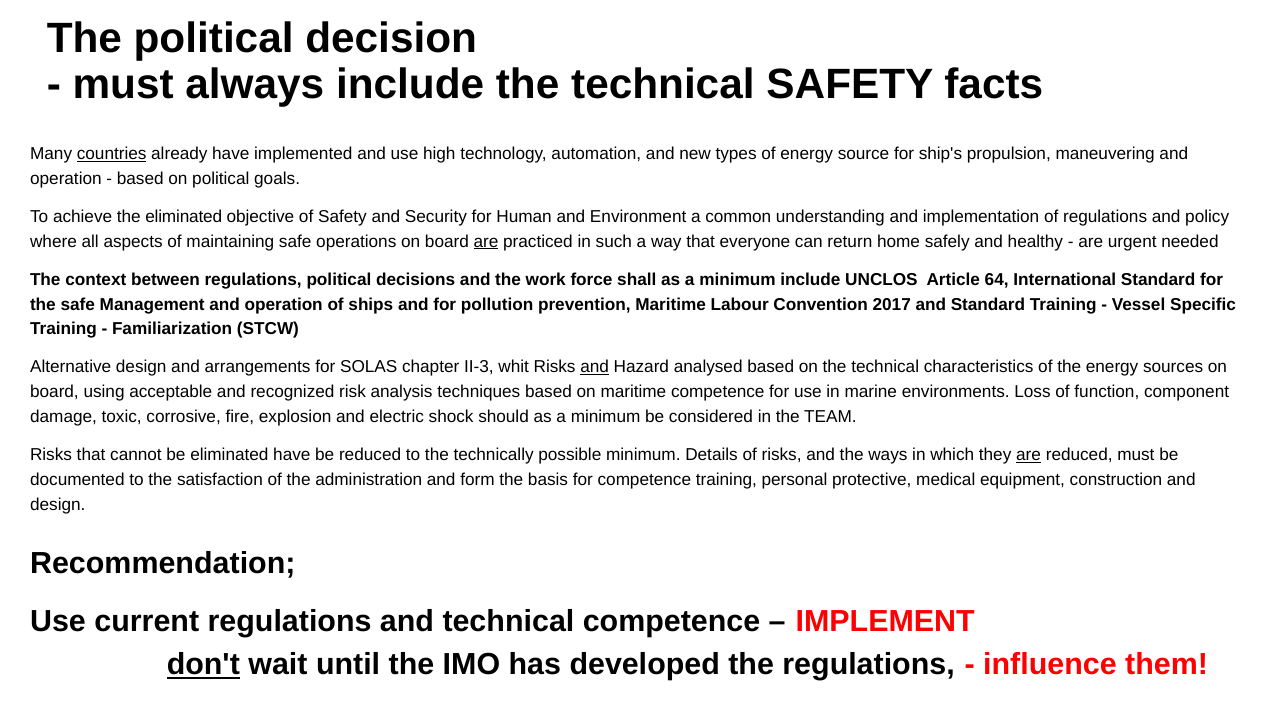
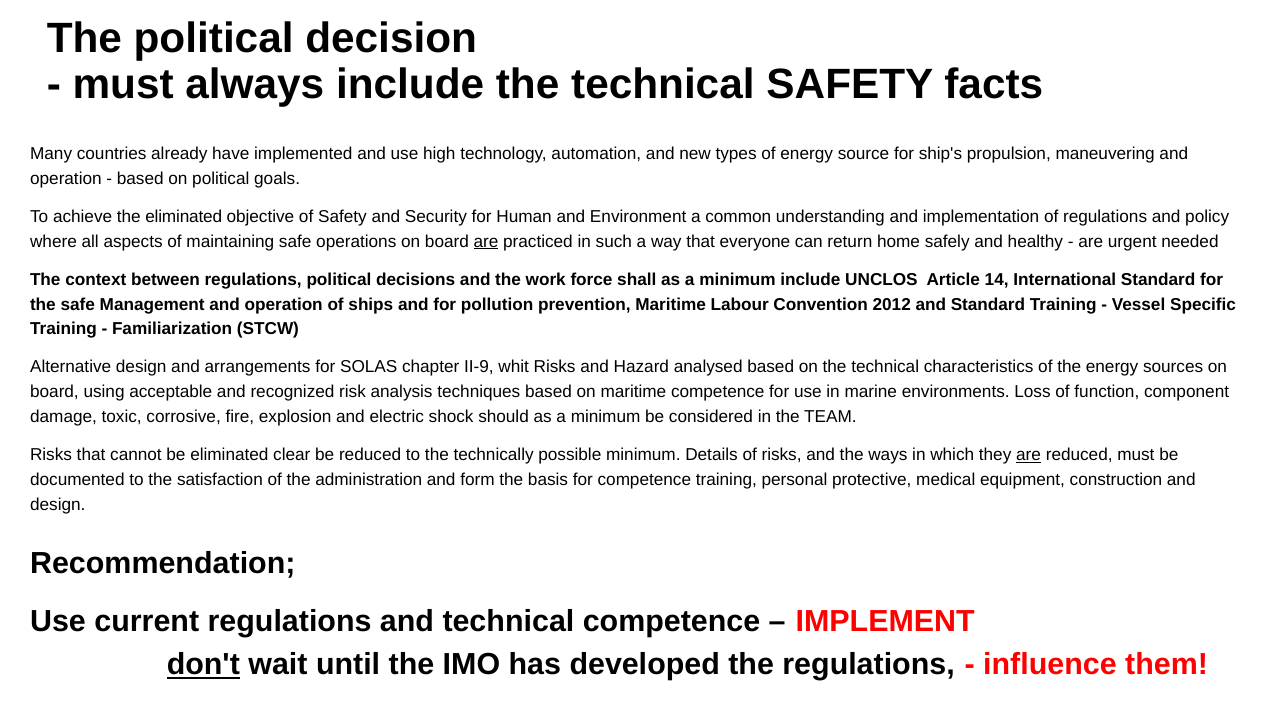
countries underline: present -> none (112, 154)
64: 64 -> 14 (997, 279)
2017: 2017 -> 2012 (892, 304)
II-3: II-3 -> II-9 (479, 367)
and underline: present -> none (595, 367)
eliminated have: have -> clear (292, 455)
